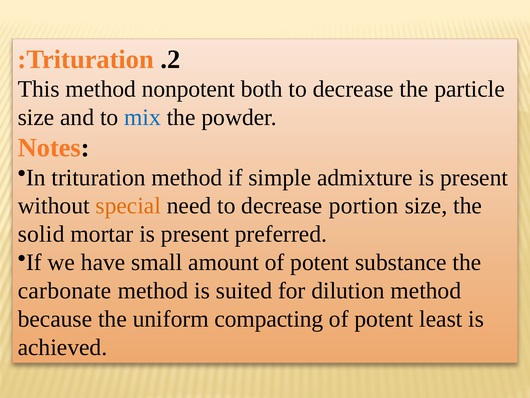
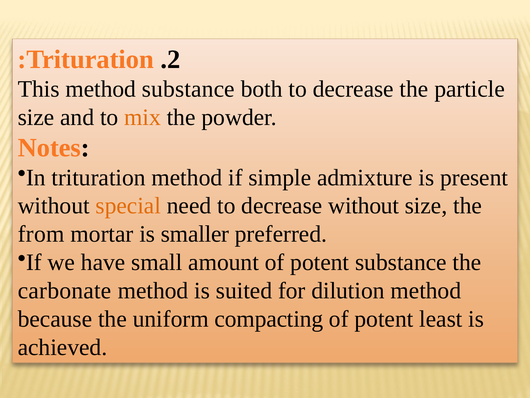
method nonpotent: nonpotent -> substance (188, 89)
mix colour: blue -> orange (143, 117)
decrease portion: portion -> without (364, 206)
solid: solid -> from (41, 234)
mortar is present: present -> smaller (195, 234)
